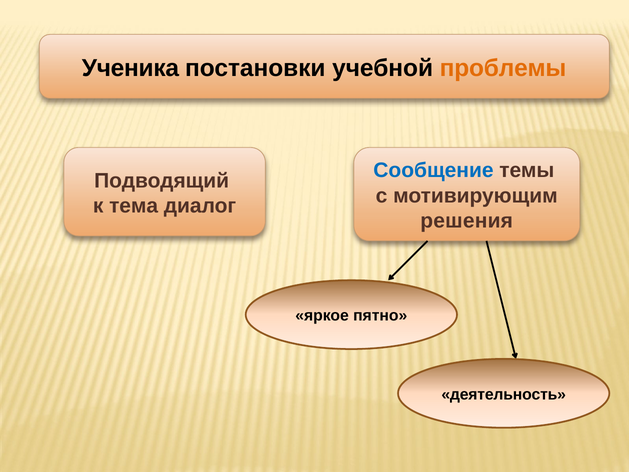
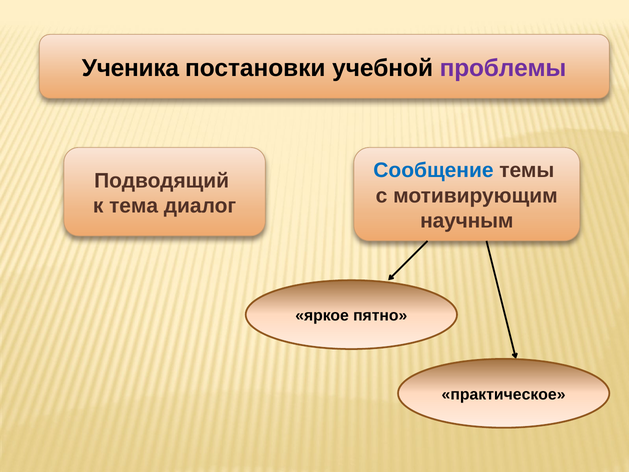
проблемы colour: orange -> purple (503, 68)
решения: решения -> научным (467, 221)
деятельность: деятельность -> практическое (504, 394)
